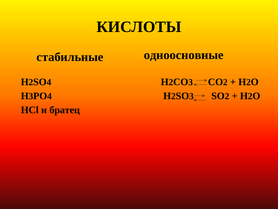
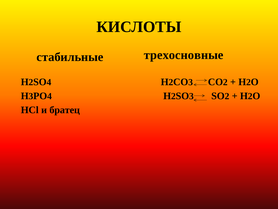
одноосновные: одноосновные -> трехосновные (184, 55)
